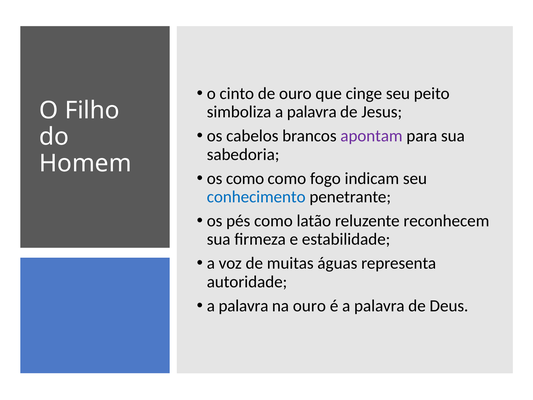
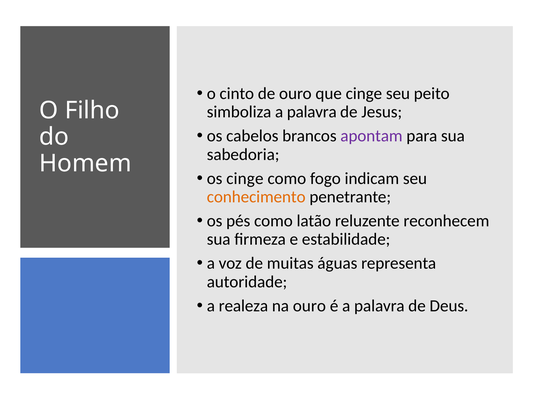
os como: como -> cinge (245, 178)
conhecimento colour: blue -> orange (256, 197)
palavra: palavra -> realeza (243, 306)
